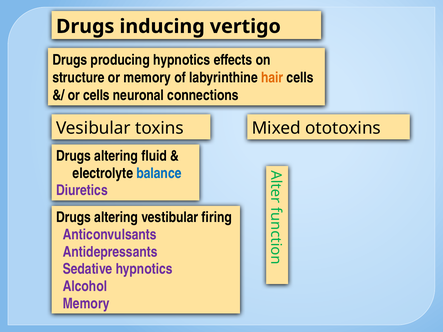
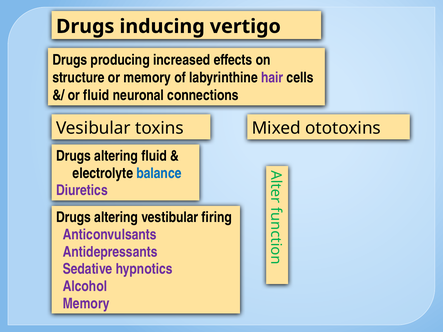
producing hypnotics: hypnotics -> increased (182, 60)
hair colour: orange -> purple (272, 78)
or cells: cells -> fluid (96, 95)
